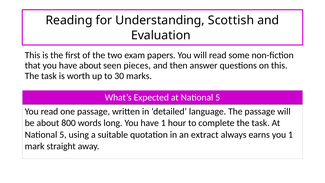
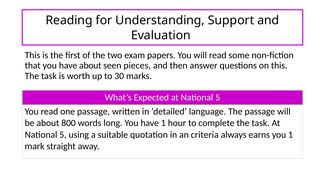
Scottish: Scottish -> Support (231, 20)
extract: extract -> criteria (205, 135)
